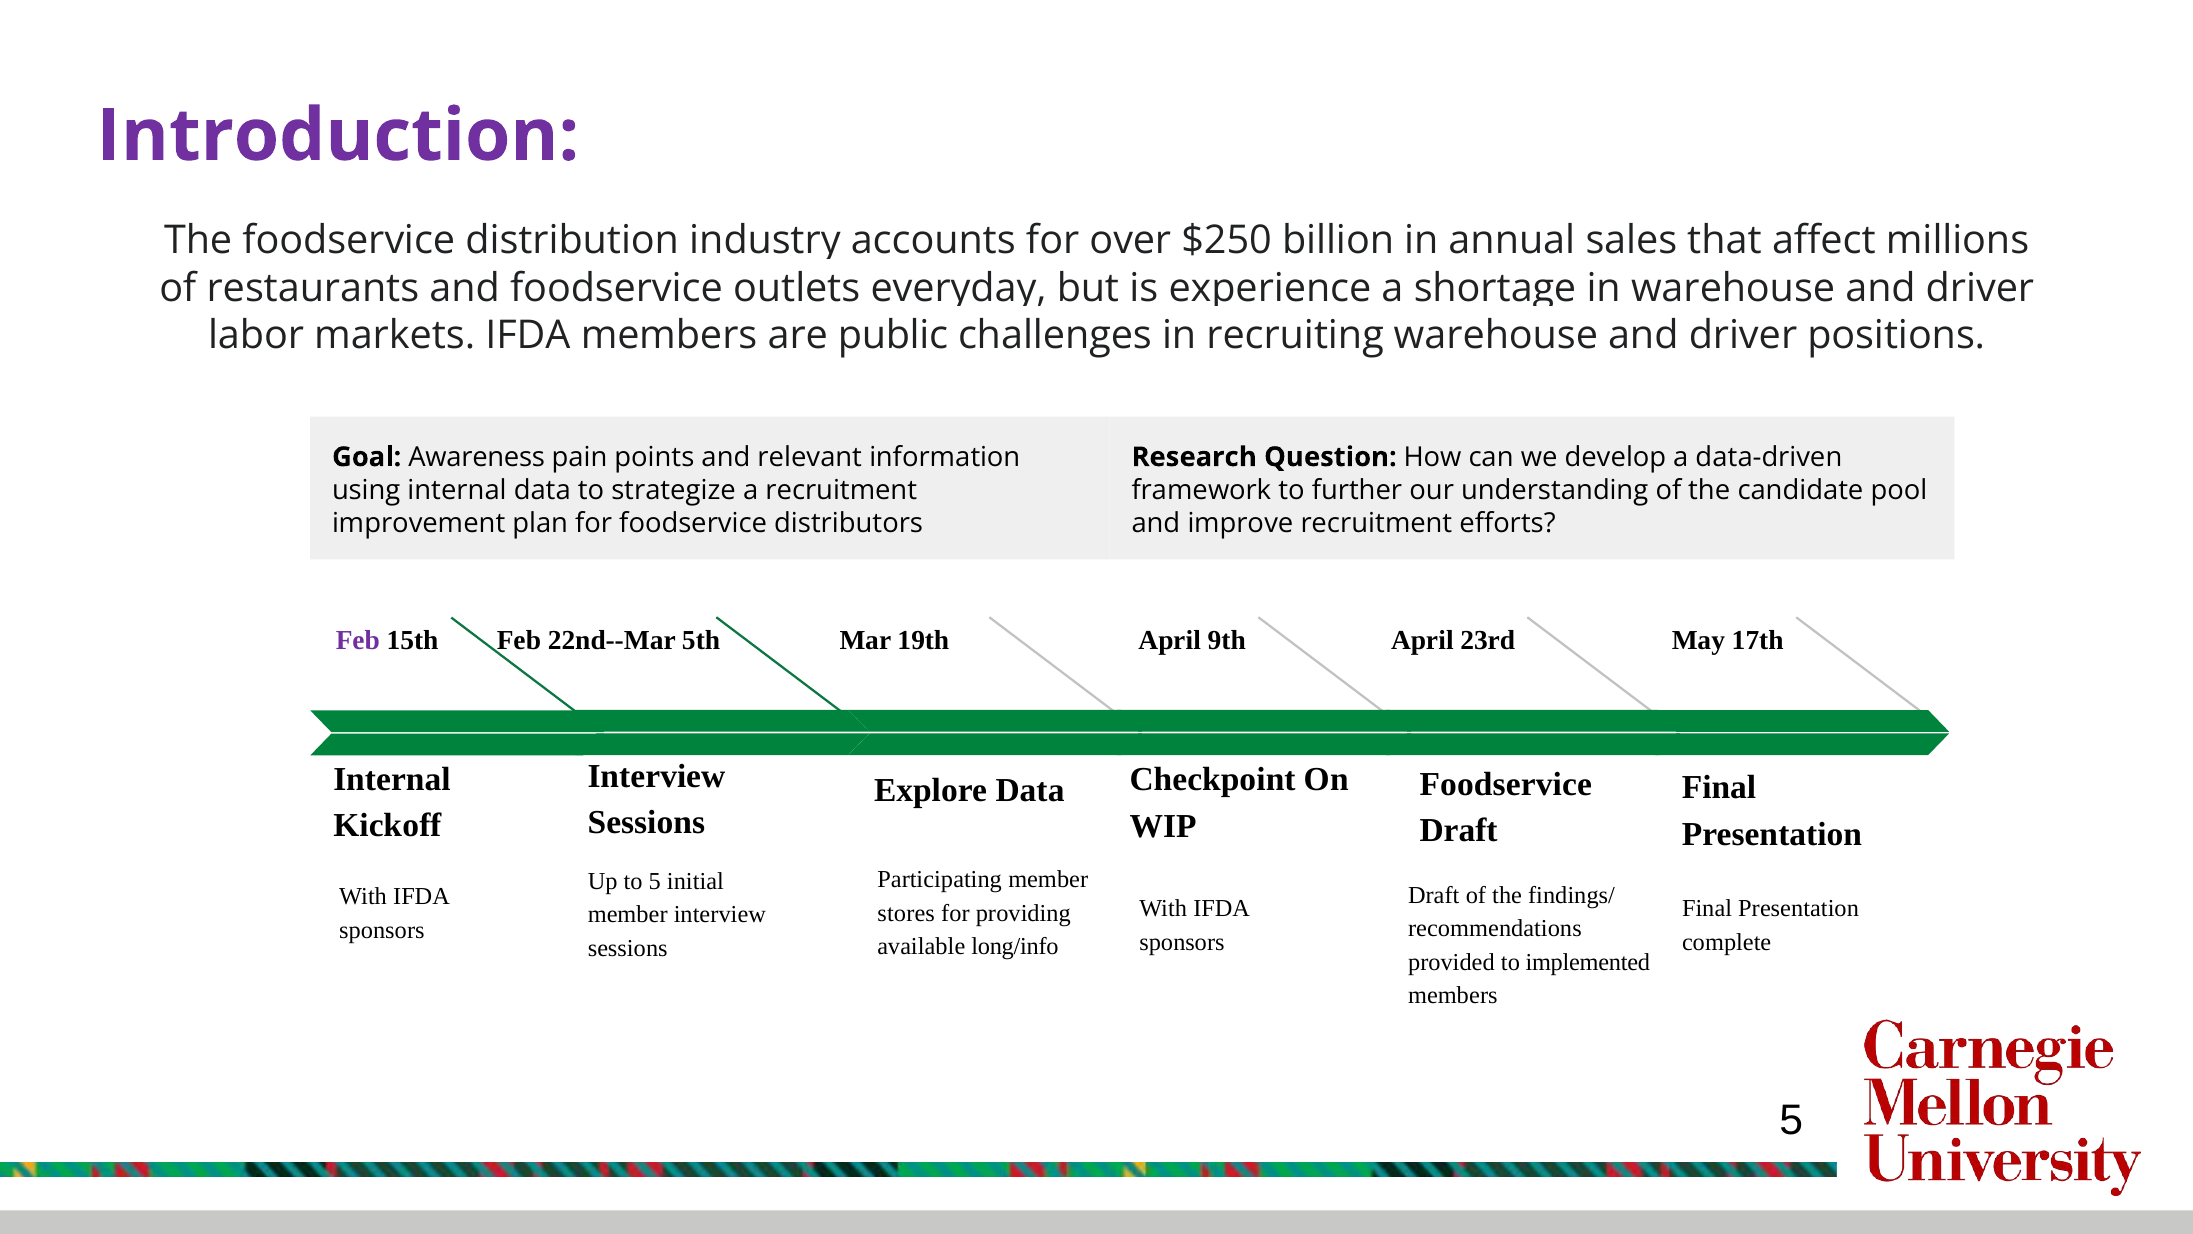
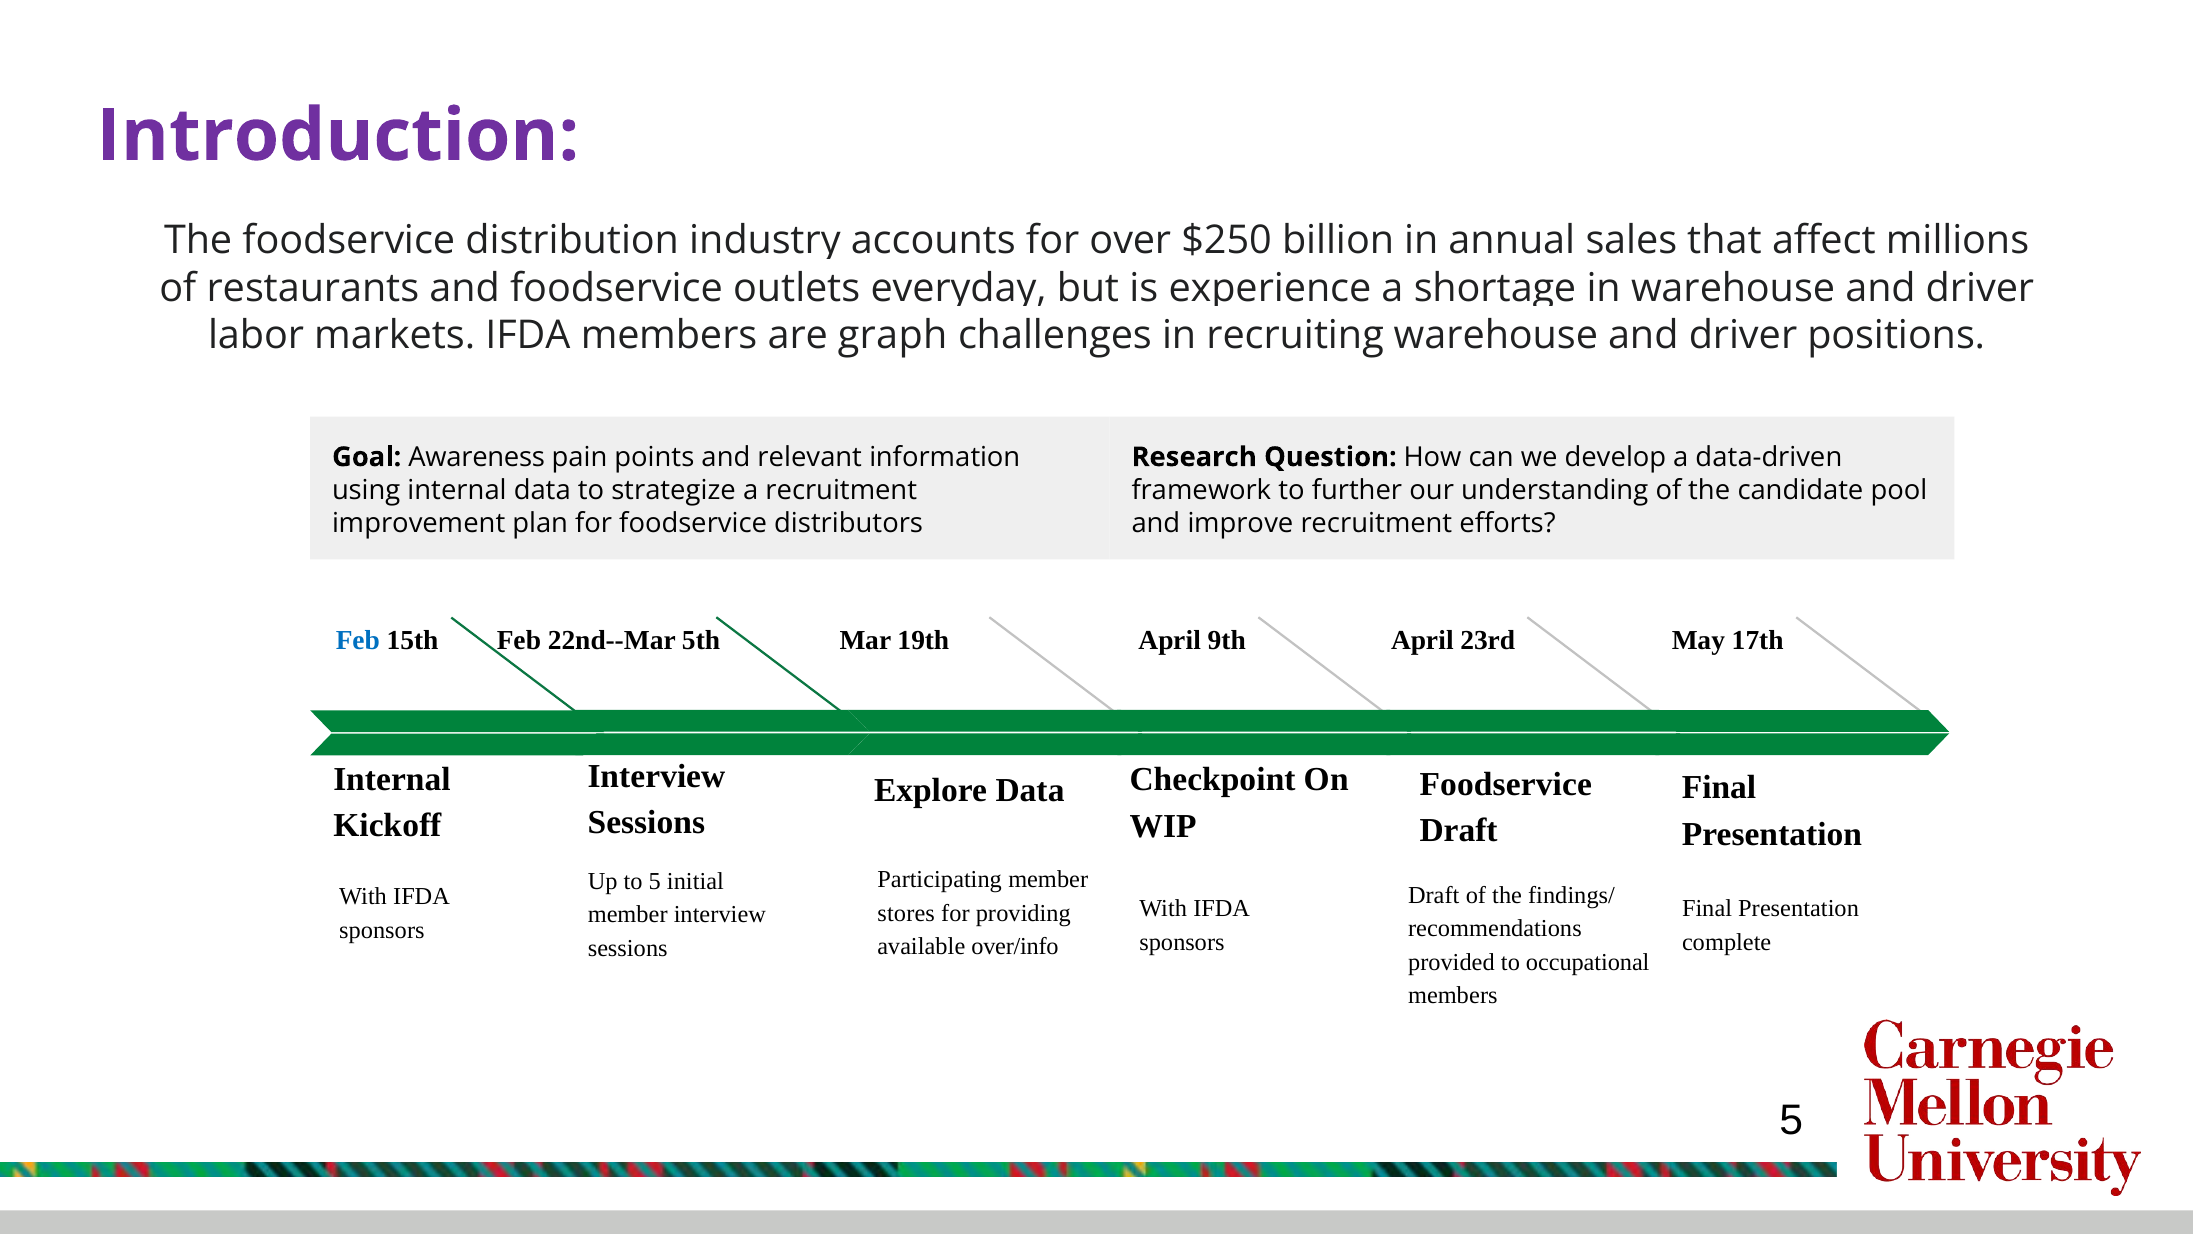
public: public -> graph (893, 335)
Feb colour: purple -> blue (358, 641)
long/info: long/info -> over/info (1015, 946)
implemented: implemented -> occupational (1588, 962)
